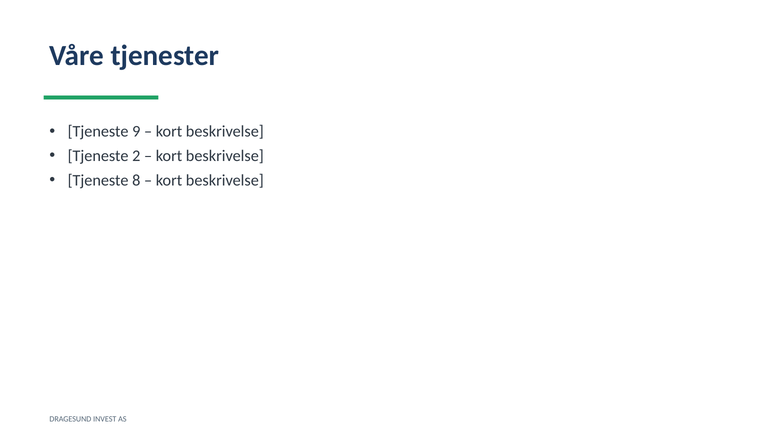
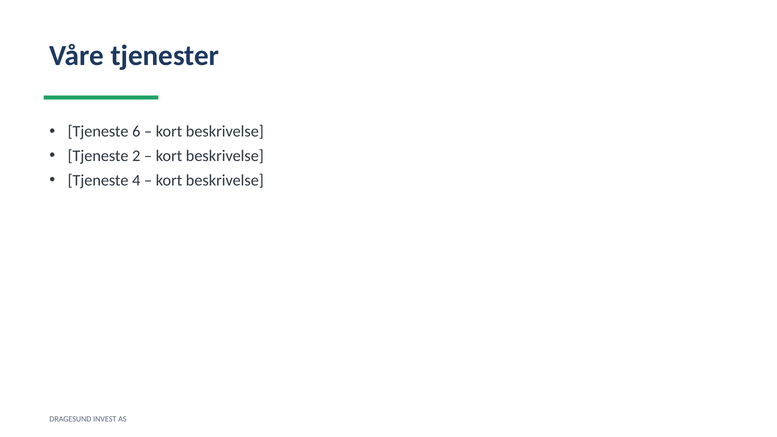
9: 9 -> 6 (136, 132)
8: 8 -> 4 (136, 180)
